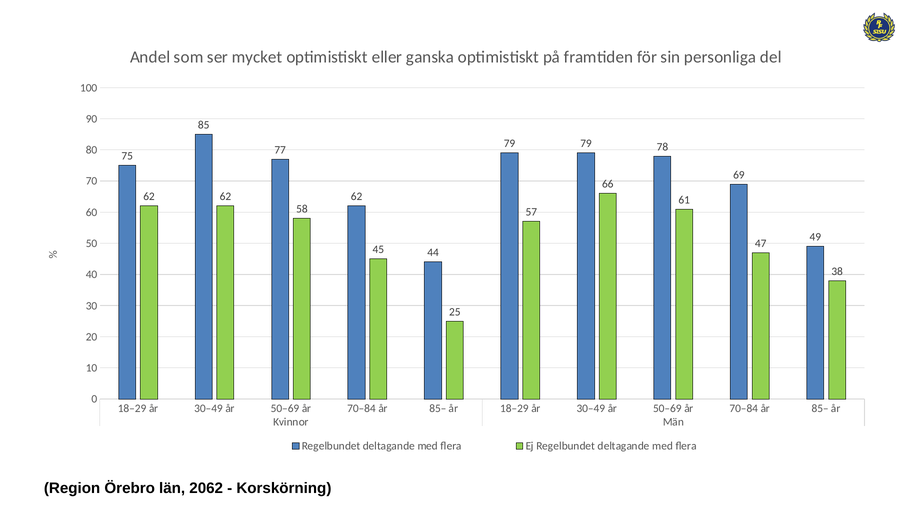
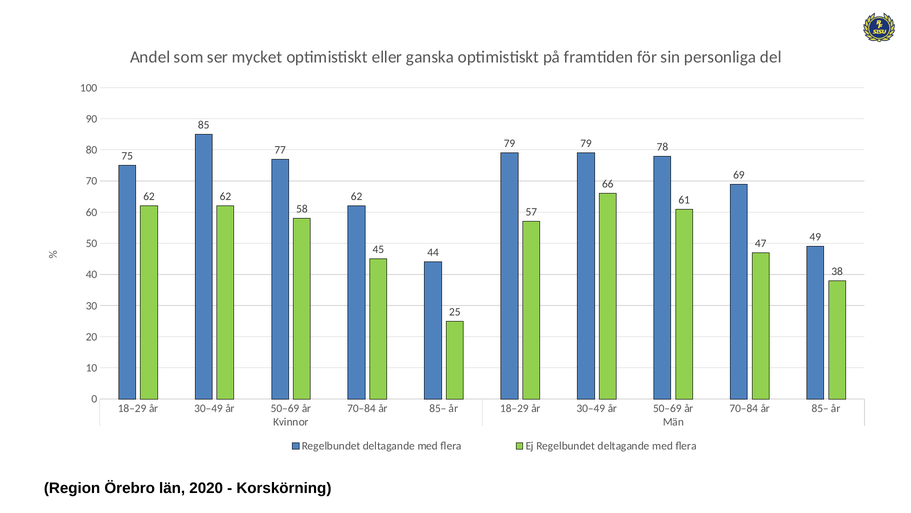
2062: 2062 -> 2020 (206, 488)
